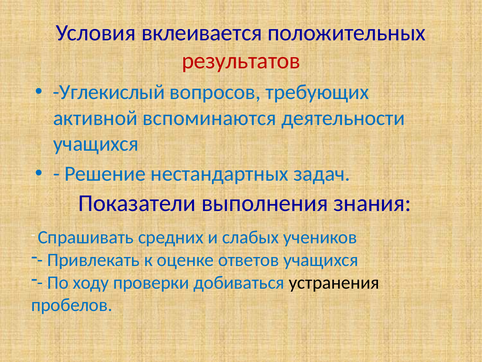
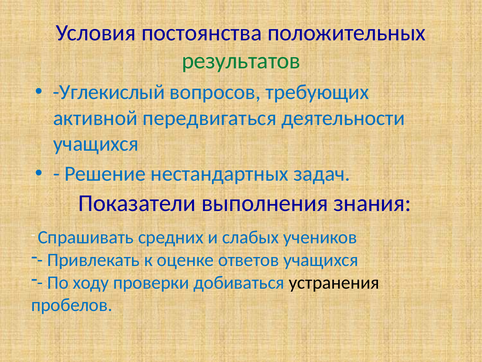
вклеивается: вклеивается -> постоянства (202, 33)
результатов colour: red -> green (241, 61)
вспоминаются: вспоминаются -> передвигаться (209, 118)
